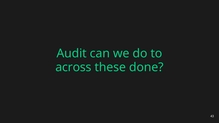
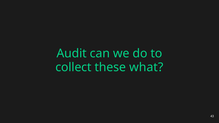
across: across -> collect (73, 67)
done: done -> what (146, 67)
